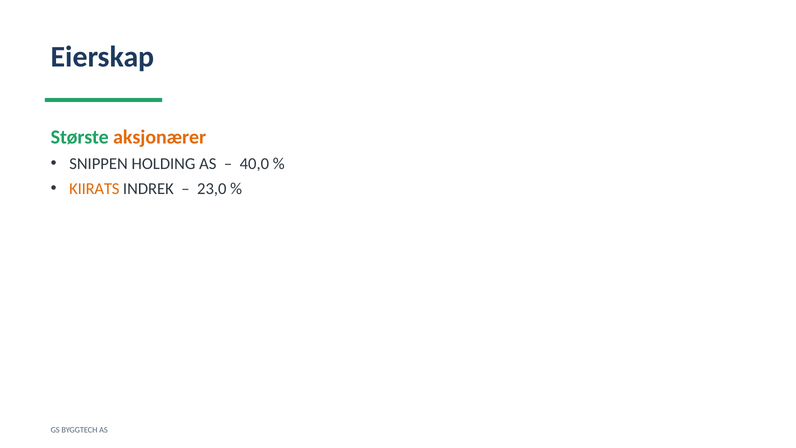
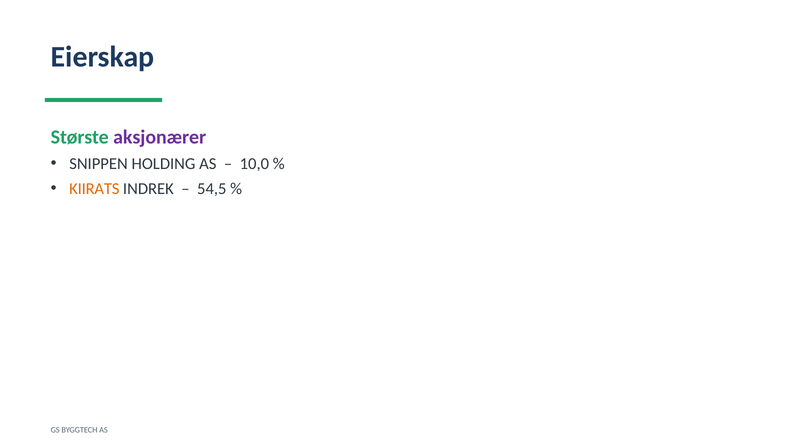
aksjonærer colour: orange -> purple (160, 137)
40,0: 40,0 -> 10,0 (254, 164)
23,0: 23,0 -> 54,5 (212, 189)
